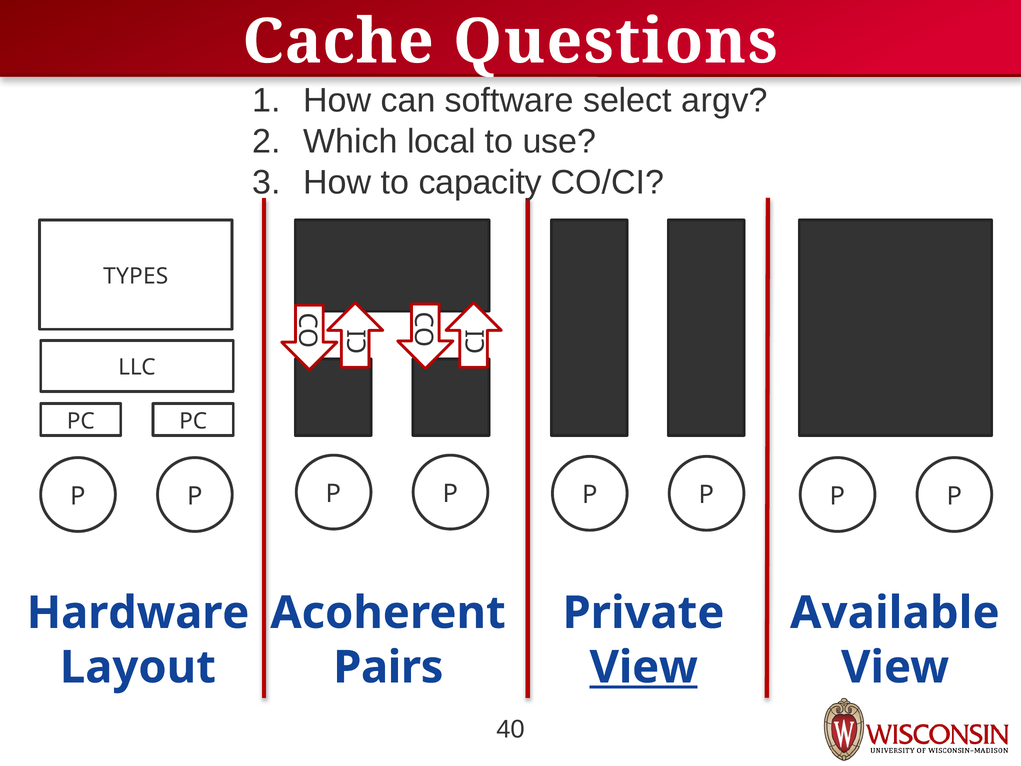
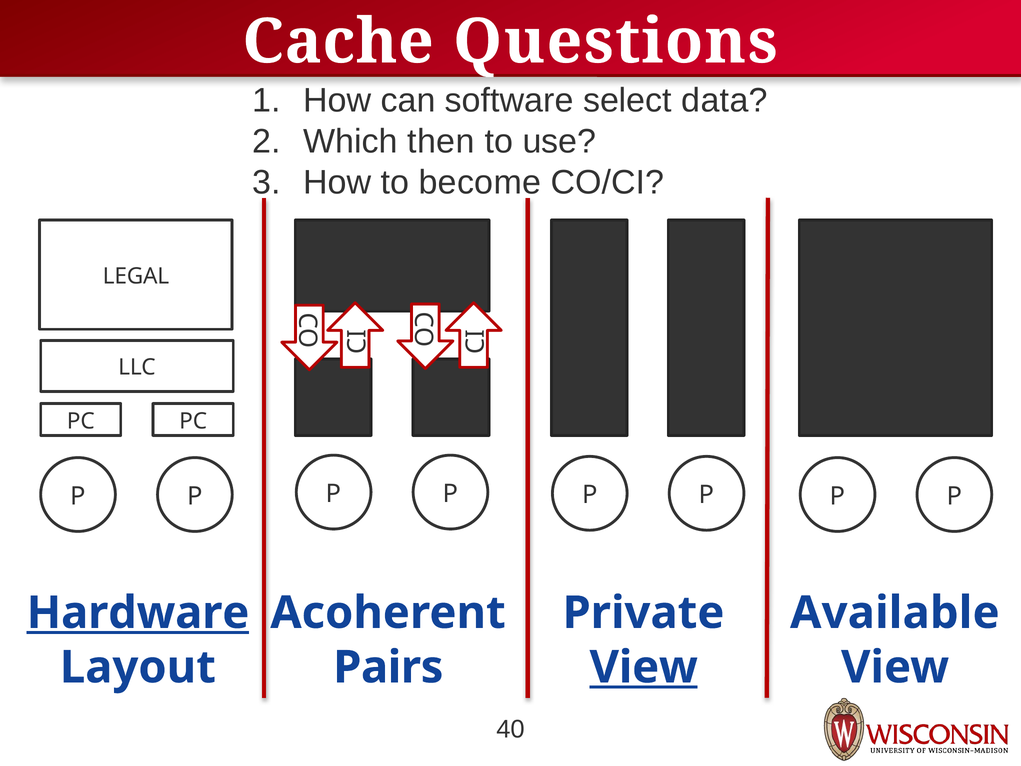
argv: argv -> data (725, 101)
local: local -> then (441, 141)
capacity: capacity -> become (480, 182)
TYPES: TYPES -> LEGAL (136, 276)
Hardware underline: none -> present (138, 613)
